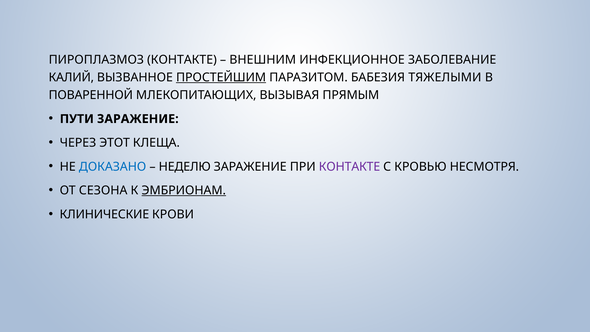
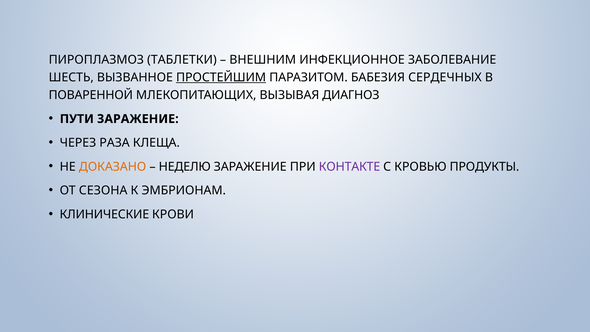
ПИРОПЛАЗМОЗ КОНТАКТЕ: КОНТАКТЕ -> ТАБЛЕТКИ (182, 60)
КАЛИЙ: КАЛИЙ -> ШЕСТЬ (71, 77)
ТЯЖЕЛЫМИ: ТЯЖЕЛЫМИ -> СЕРДЕЧНЫХ (445, 77)
ПРЯМЫМ: ПРЯМЫМ -> ДИАГНОЗ (351, 95)
ЭТОТ: ЭТОТ -> РАЗА (115, 143)
ДОКАЗАНО colour: blue -> orange (113, 167)
НЕСМОТРЯ: НЕСМОТРЯ -> ПРОДУКТЫ (484, 167)
ЭМБРИОНАМ underline: present -> none (184, 190)
